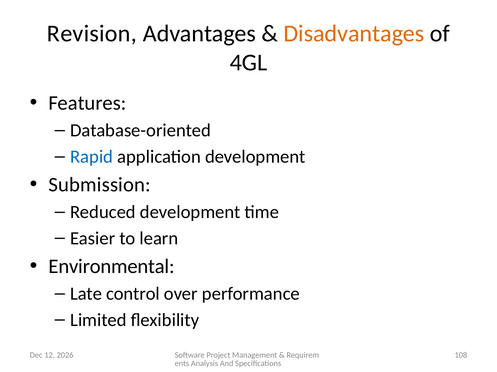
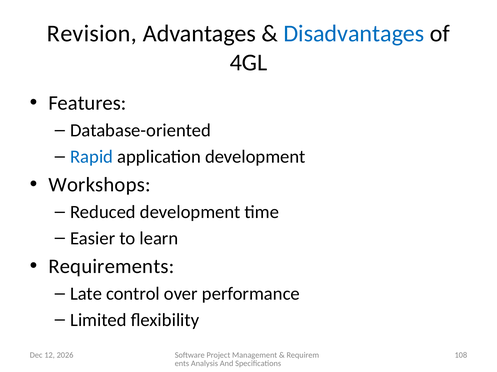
Disadvantages colour: orange -> blue (354, 34)
Submission: Submission -> Workshops (100, 185)
Environmental: Environmental -> Requirements (111, 267)
